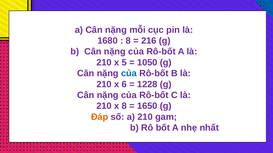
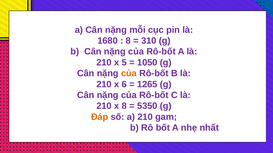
216: 216 -> 310 (149, 41)
của colour: blue -> orange (129, 74)
1228: 1228 -> 1265 (147, 85)
1650: 1650 -> 5350 (147, 106)
